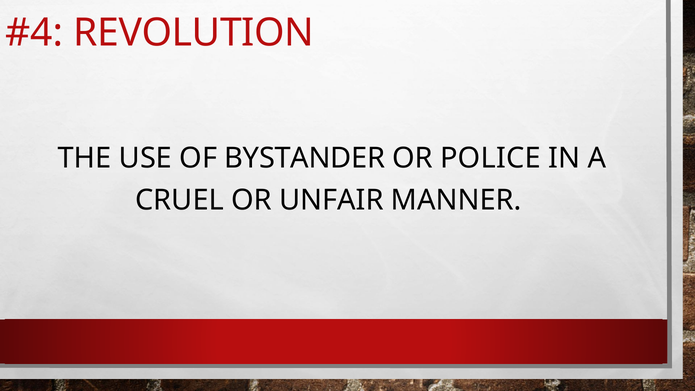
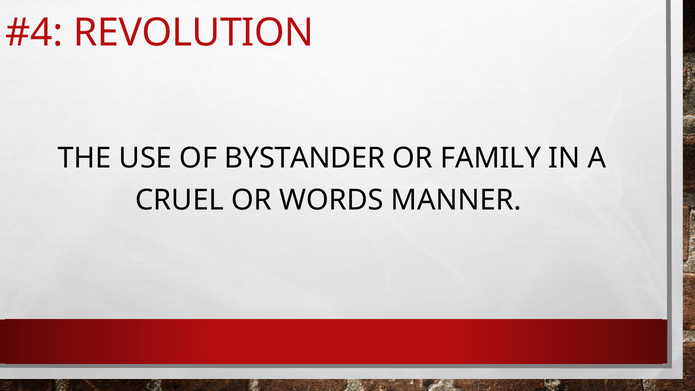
POLICE: POLICE -> FAMILY (491, 158)
UNFAIR: UNFAIR -> WORDS (331, 200)
